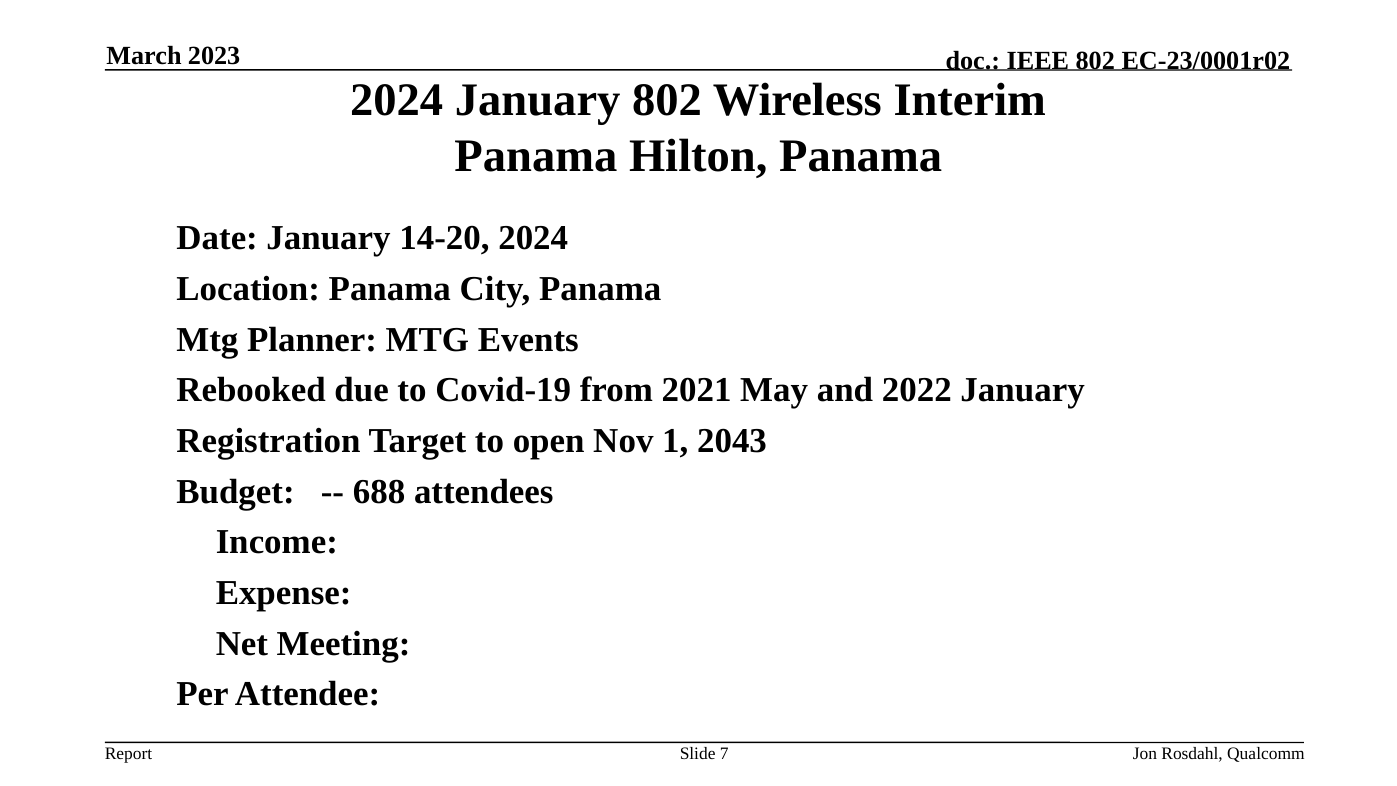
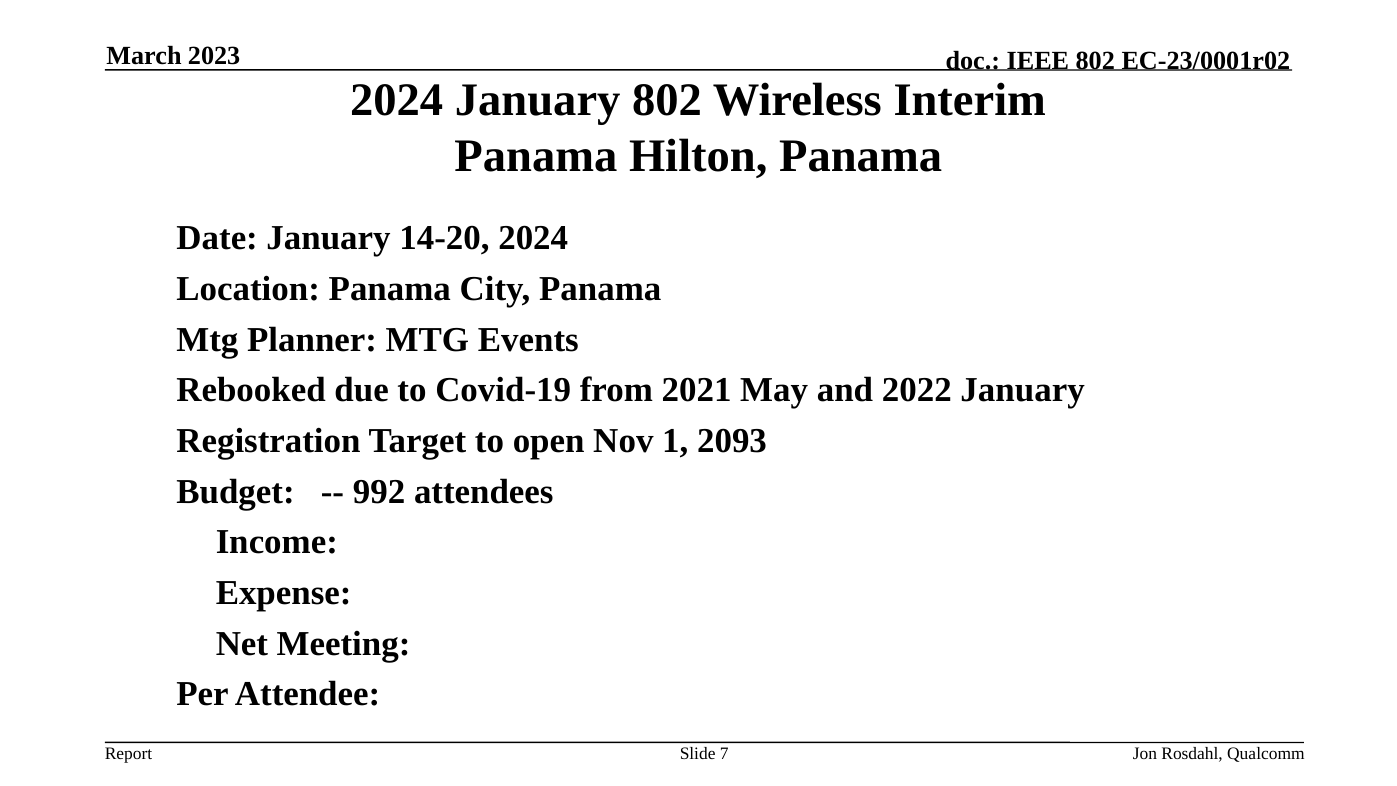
2043: 2043 -> 2093 (732, 441)
688: 688 -> 992 (379, 492)
